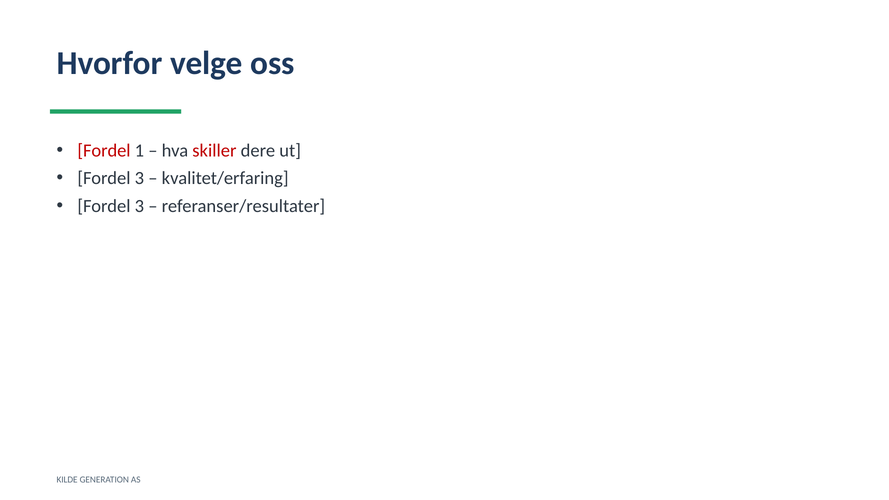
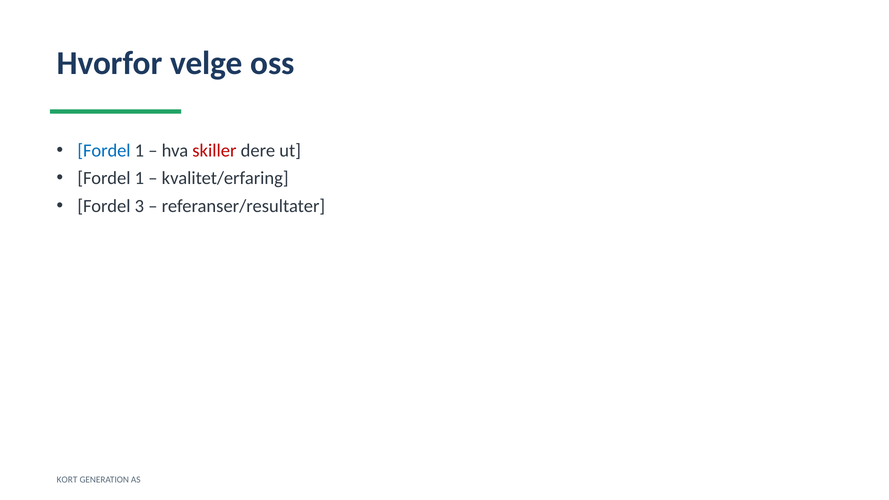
Fordel colour: red -> blue (104, 151)
3: 3 -> 1 (139, 178)
KILDE: KILDE -> KORT (67, 480)
